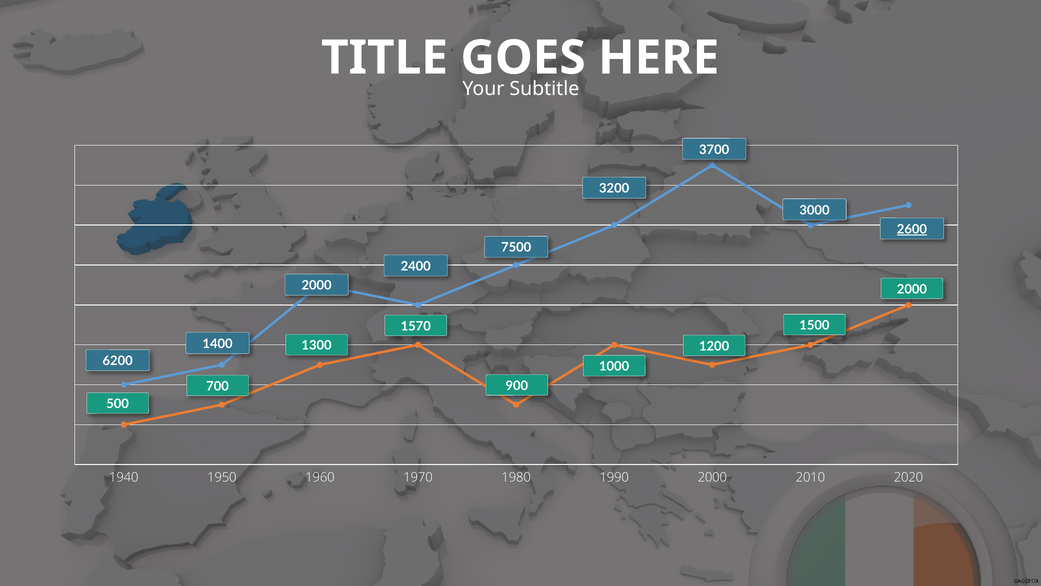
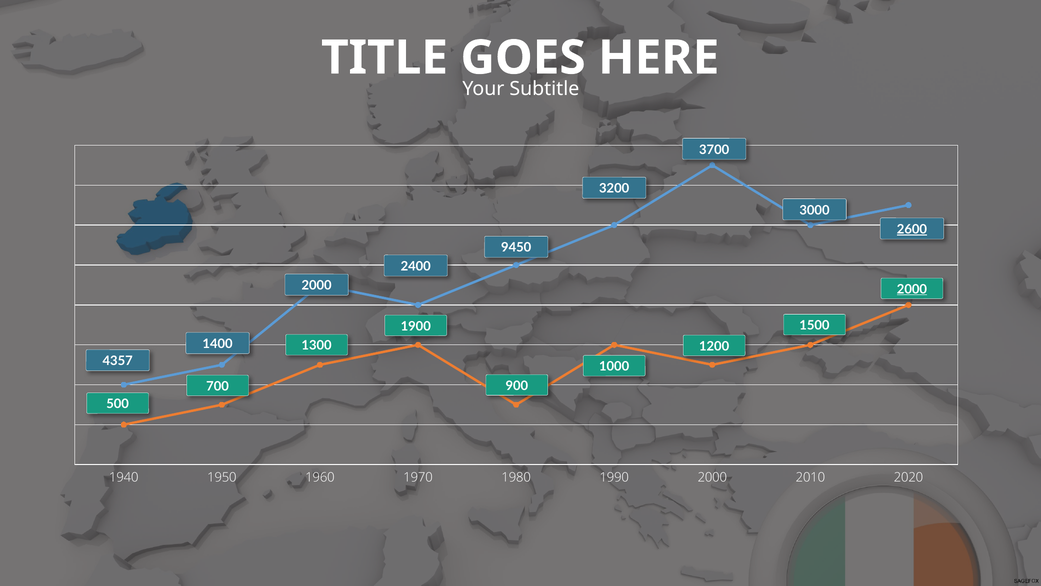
7500: 7500 -> 9450 (516, 248)
2000 underline: none -> present (912, 289)
1570: 1570 -> 1900 (416, 326)
6200: 6200 -> 4357 (118, 361)
